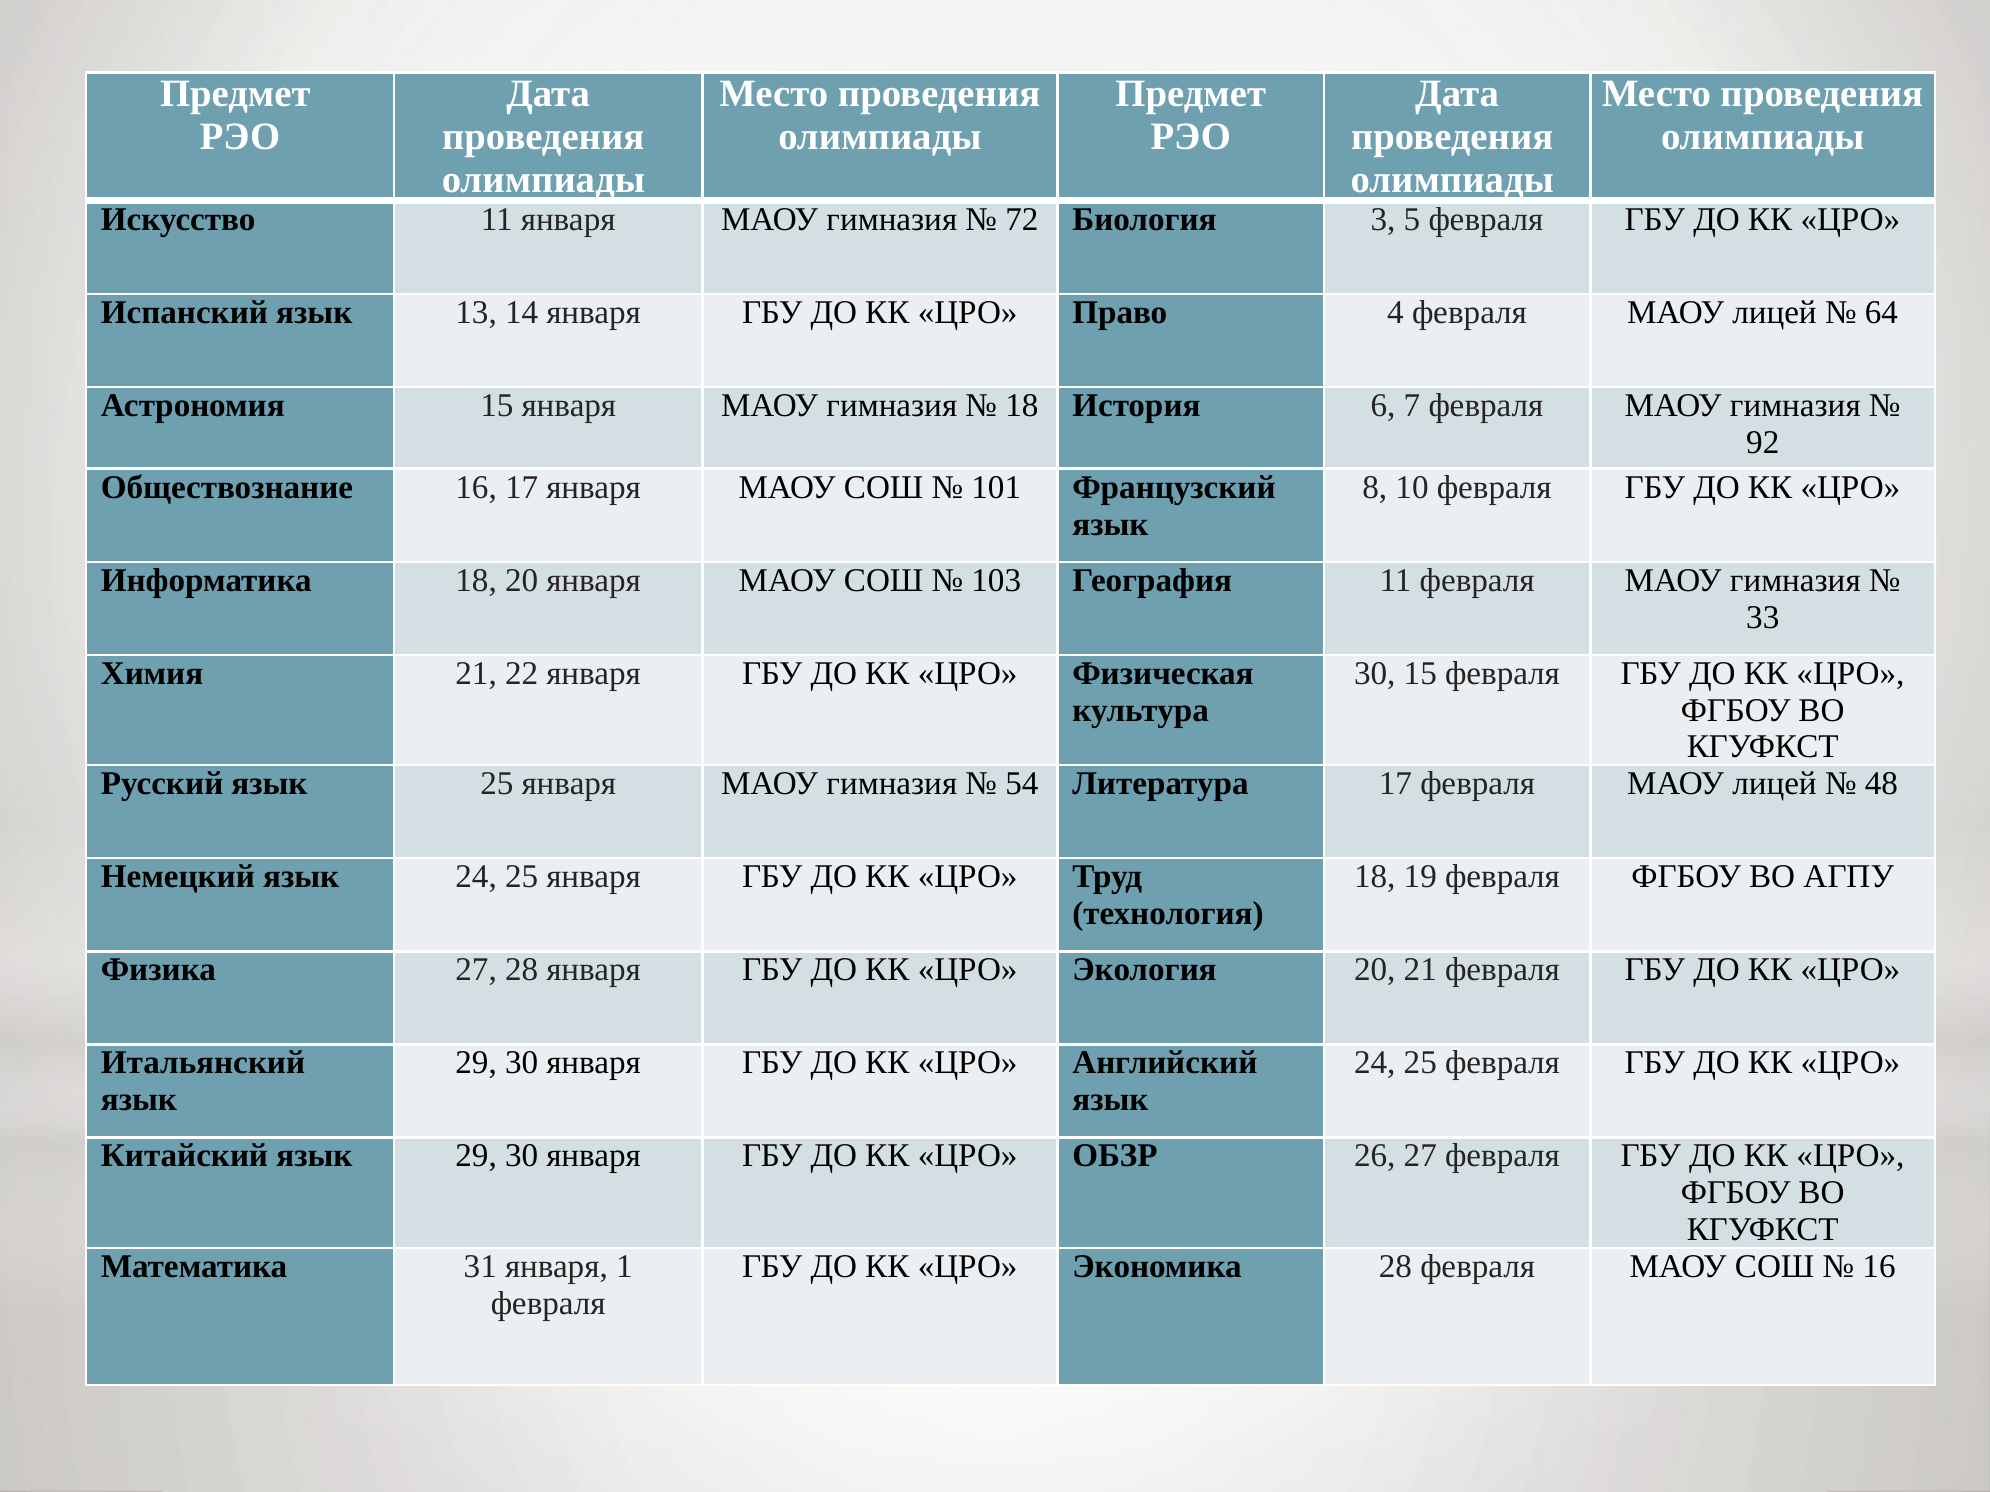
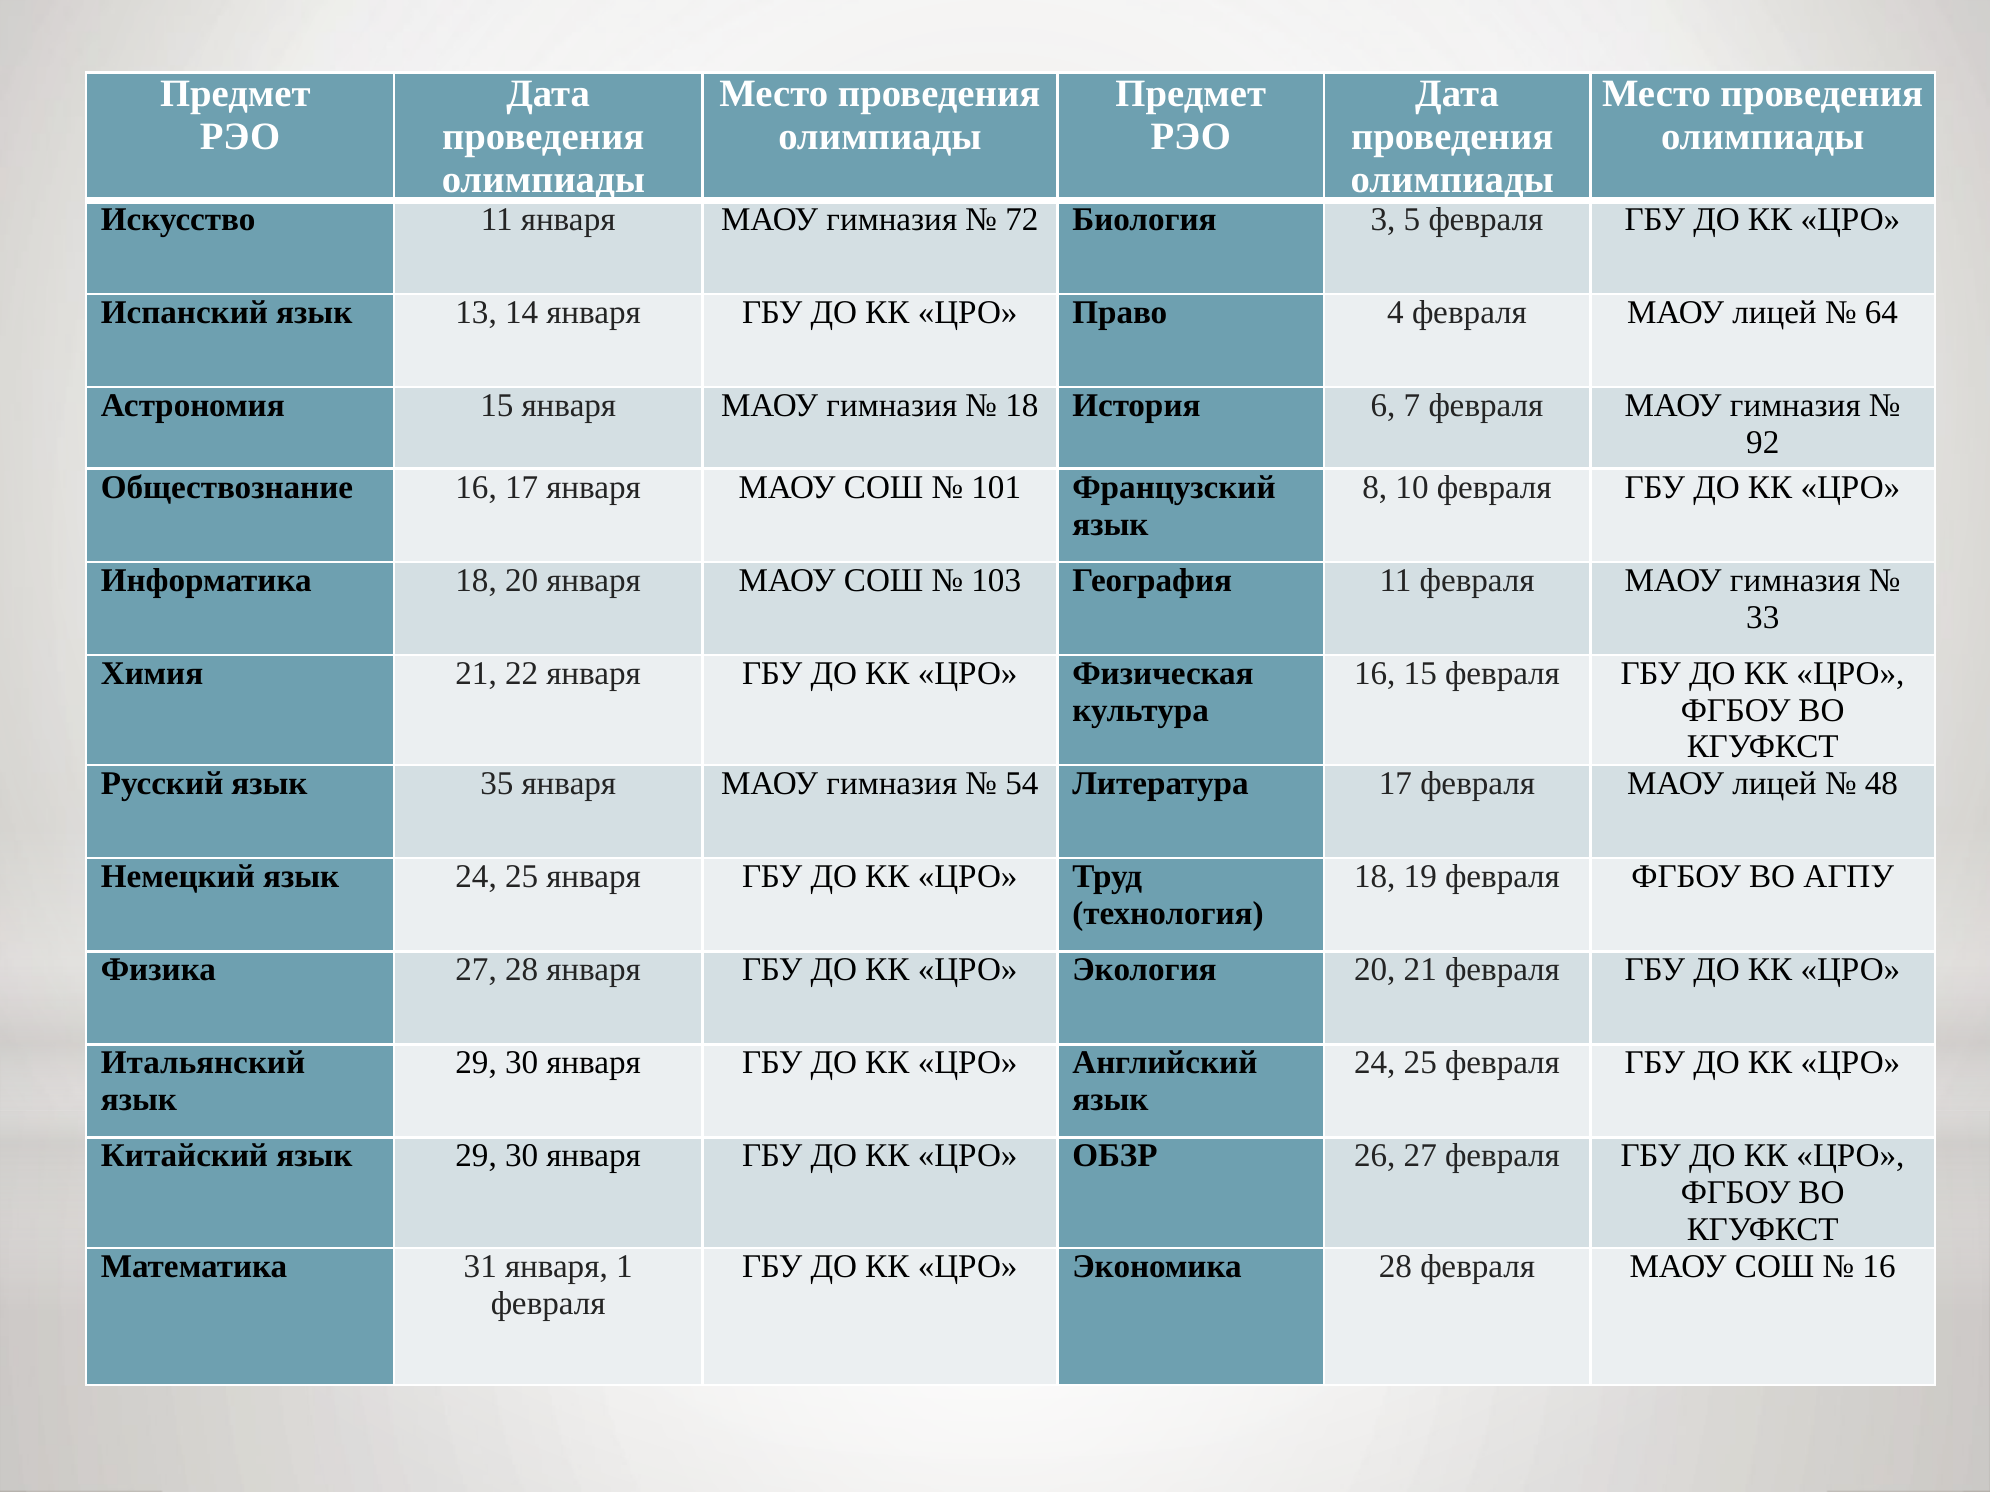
30: 30 -> 16 (1375, 674)
язык 25: 25 -> 35 (497, 784)
